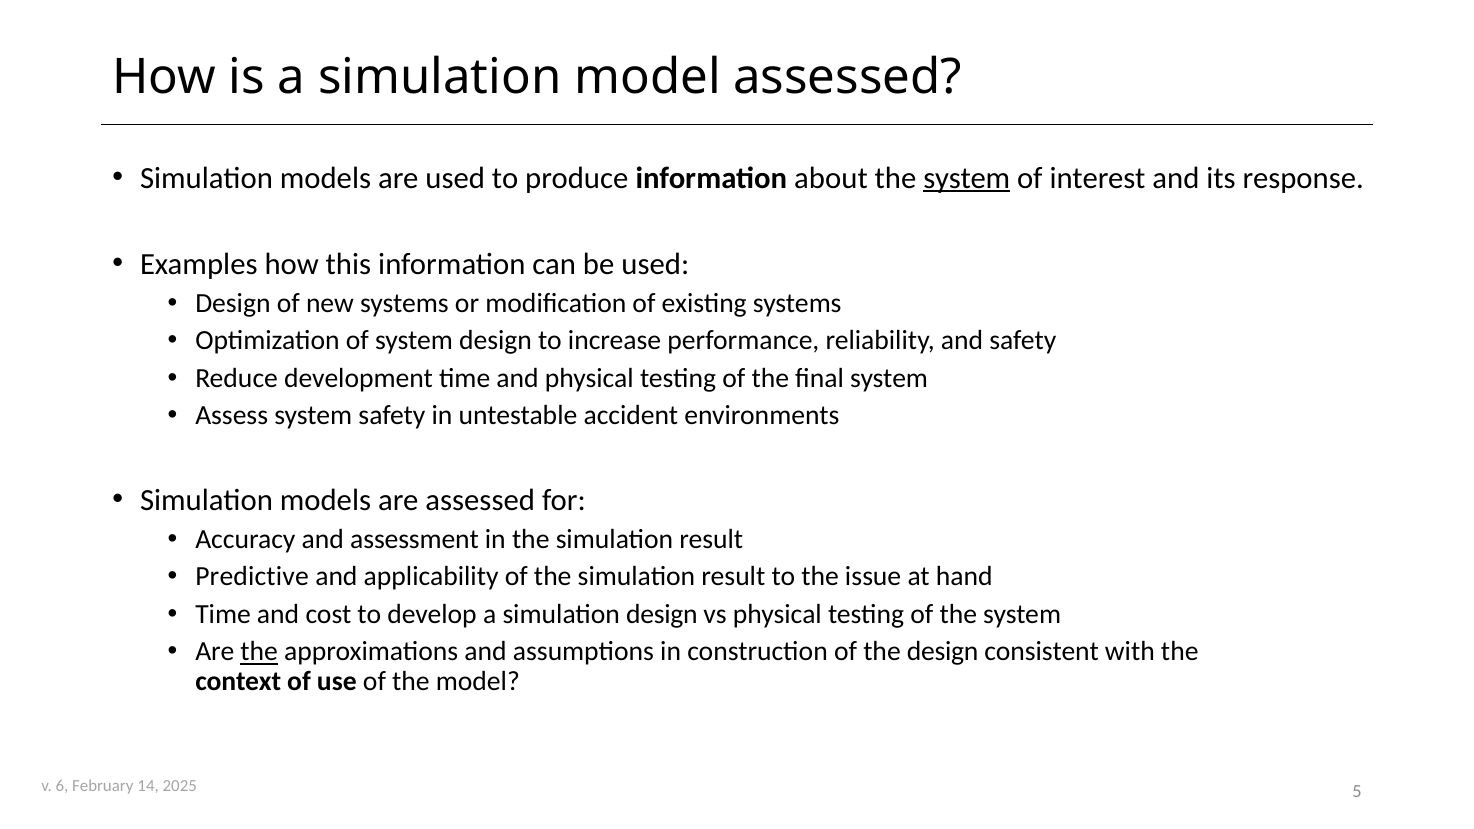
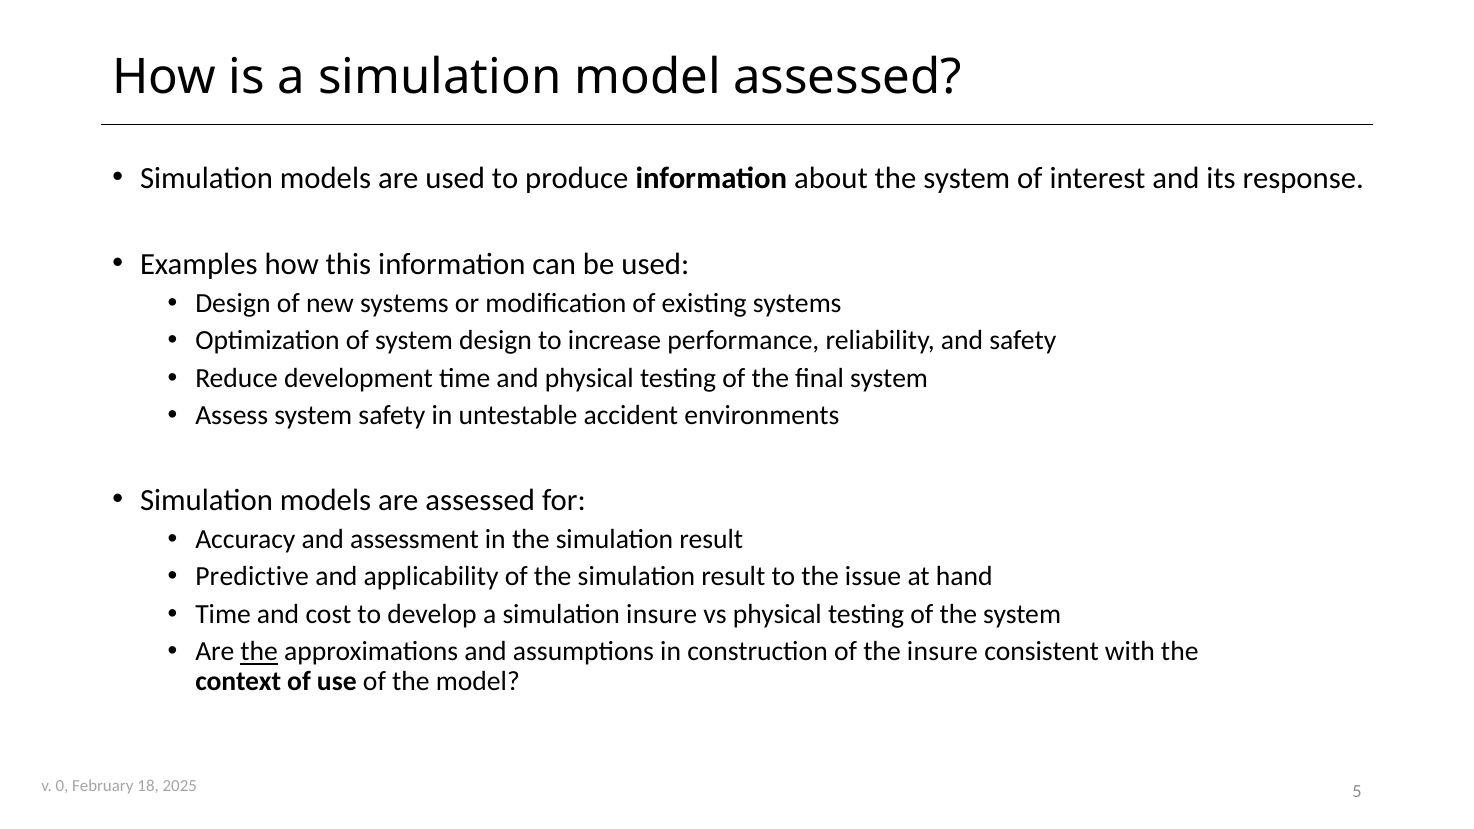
system underline: present -> none (967, 178)
simulation design: design -> insure (662, 614)
the design: design -> insure (942, 652)
6: 6 -> 0 (62, 786)
14: 14 -> 18 (148, 786)
